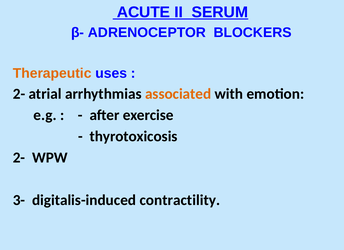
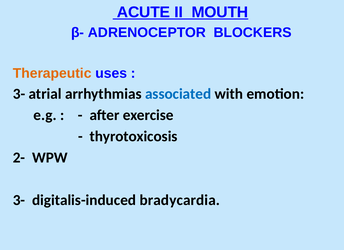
SERUM: SERUM -> MOUTH (220, 12)
2-: 2- -> 3- (19, 94)
associated colour: orange -> blue (178, 94)
contractility: contractility -> bradycardia (180, 200)
